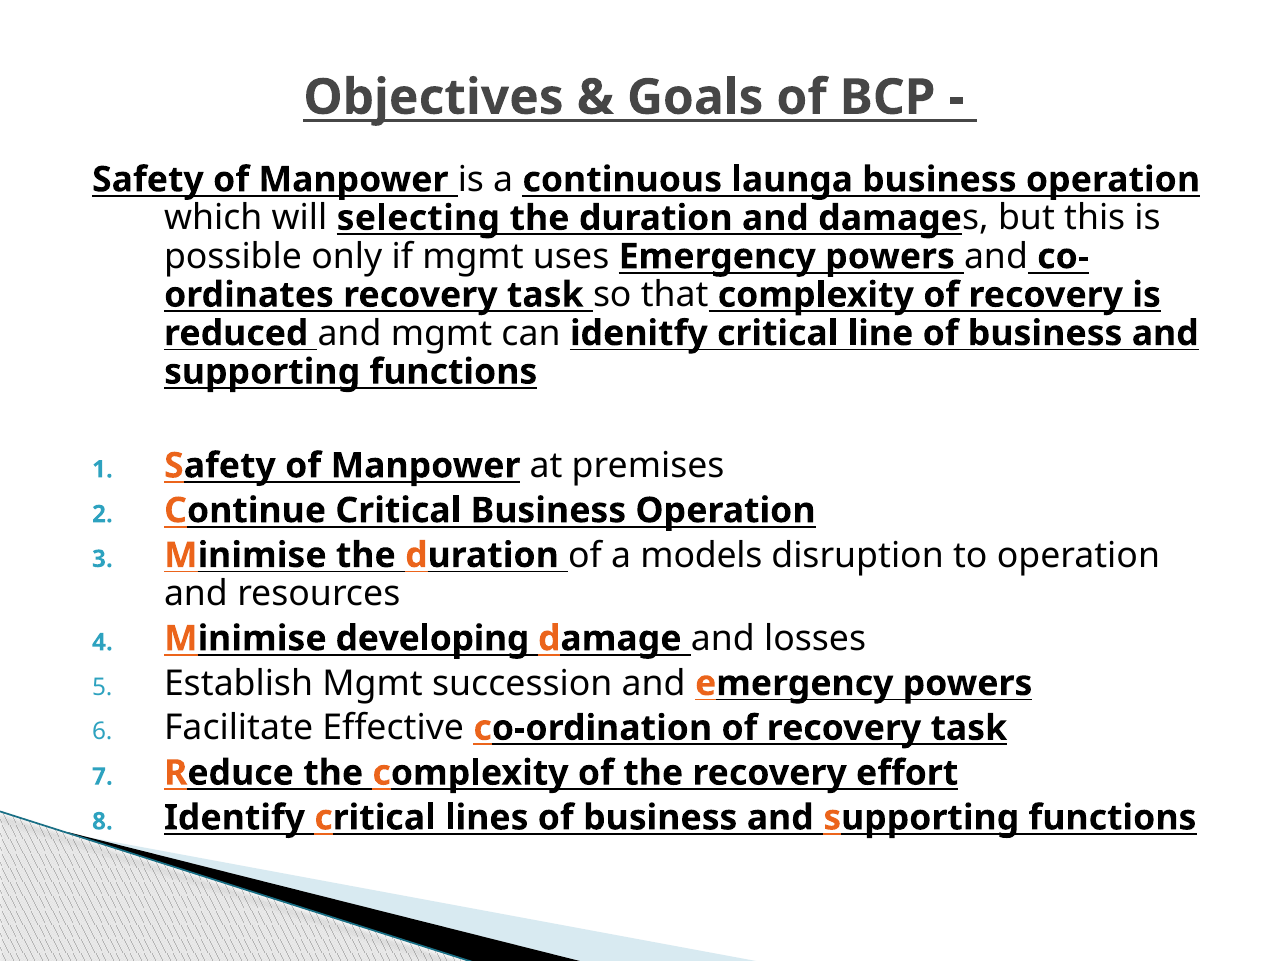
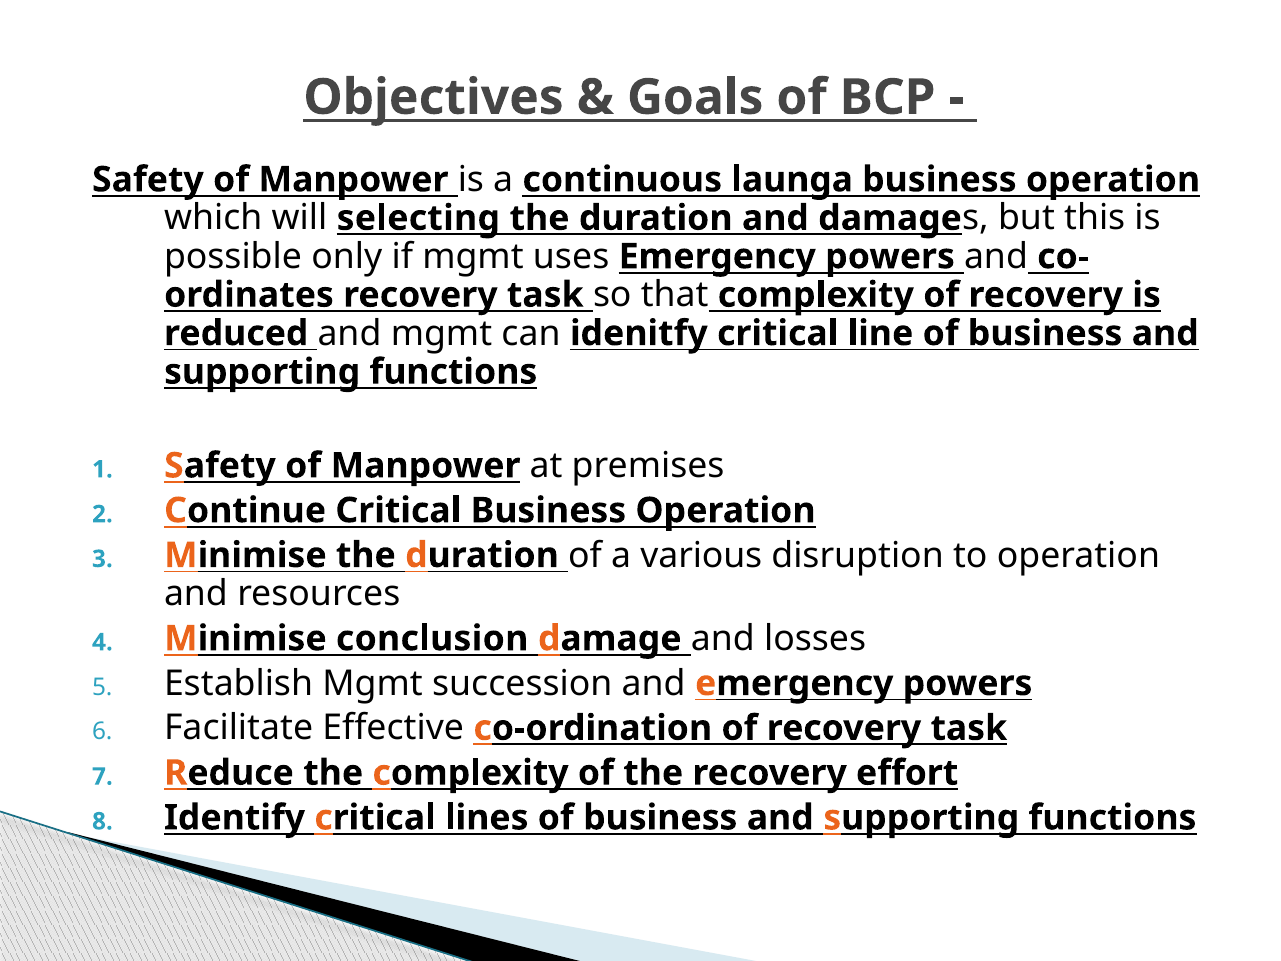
models: models -> various (701, 555)
developing: developing -> conclusion (432, 638)
